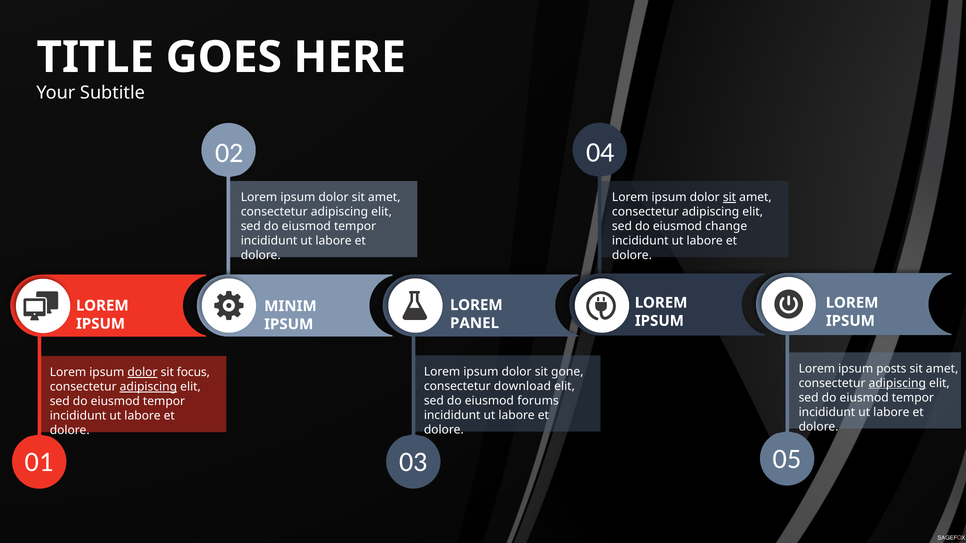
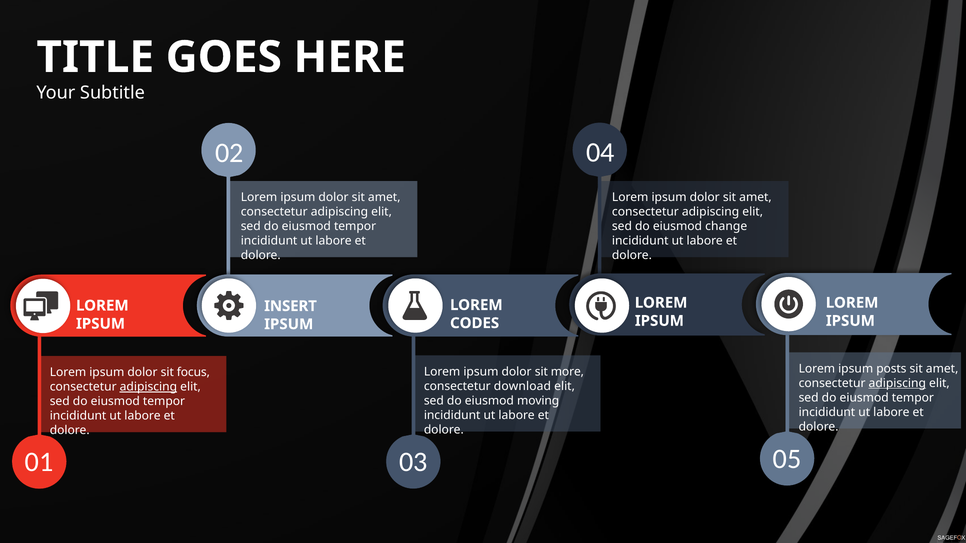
sit underline: present -> none (729, 197)
MINIM: MINIM -> INSERT (291, 306)
PANEL: PANEL -> CODES (475, 323)
gone: gone -> more (567, 372)
dolor underline: present -> none (142, 373)
forums: forums -> moving (538, 401)
